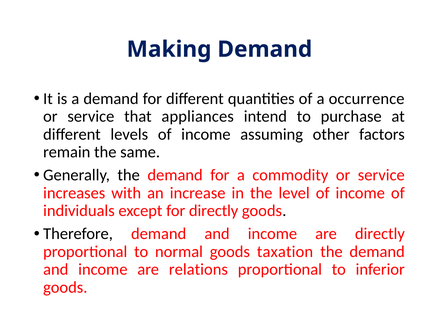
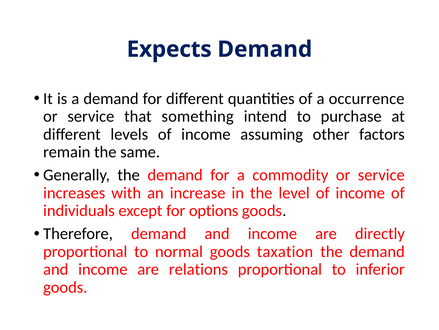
Making: Making -> Expects (169, 49)
appliances: appliances -> something (198, 116)
for directly: directly -> options (214, 210)
